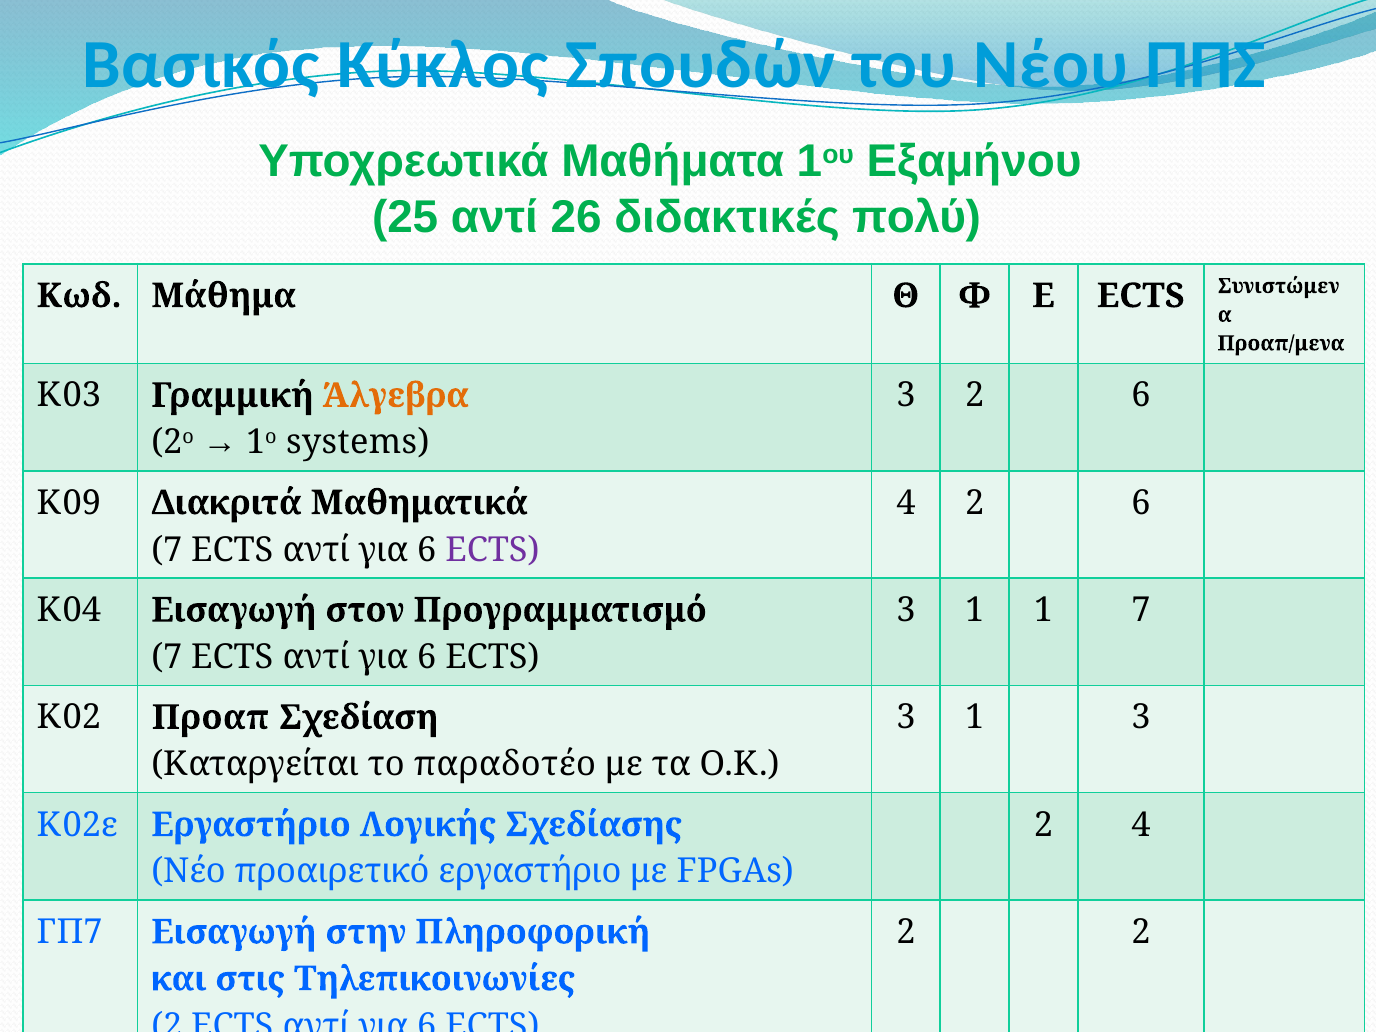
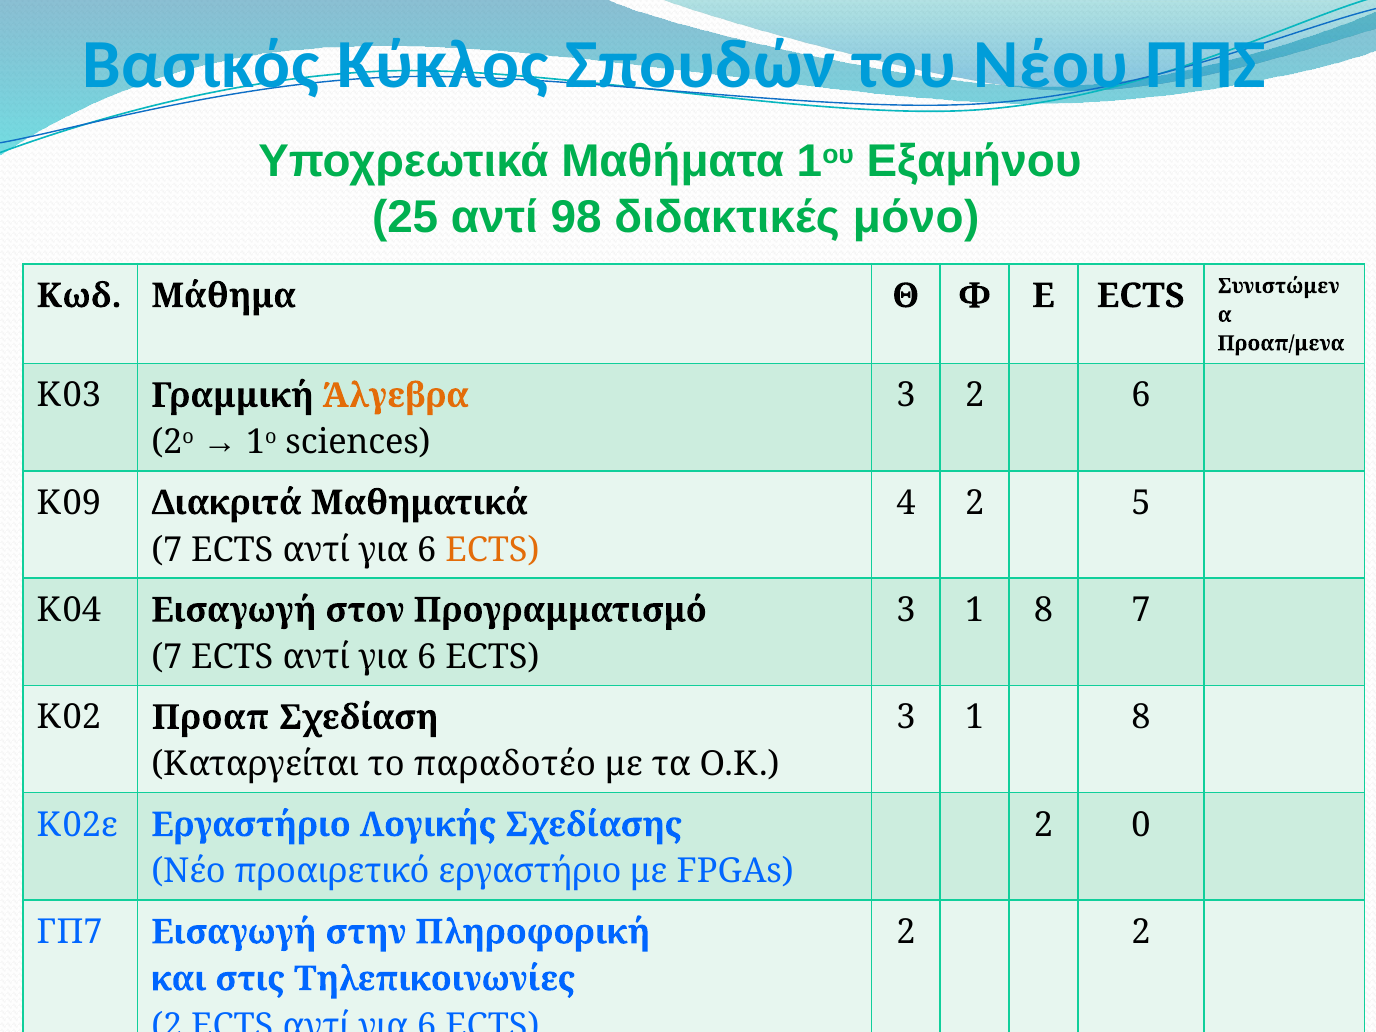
26: 26 -> 98 (576, 217)
πολύ: πολύ -> μόνο (916, 217)
systems: systems -> sciences (358, 442)
4 2 6: 6 -> 5 (1141, 503)
ECTS colour: purple -> orange (492, 550)
1: 1 -> 8 (1044, 610)
3: 3 -> 8 (1141, 717)
2 4: 4 -> 0 (1141, 825)
